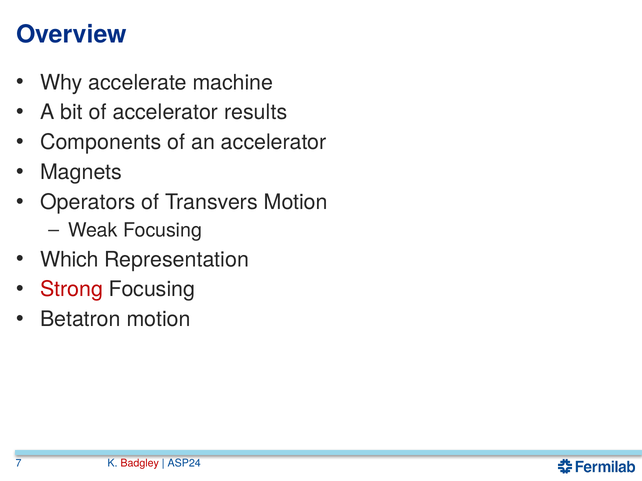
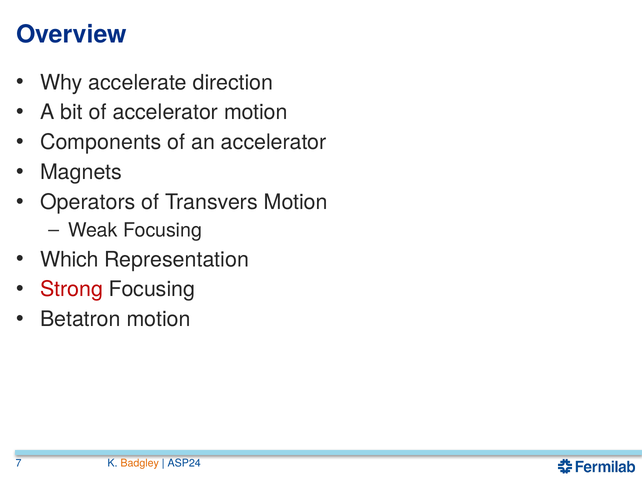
machine: machine -> direction (233, 83)
accelerator results: results -> motion (256, 113)
Badgley colour: red -> orange (140, 464)
